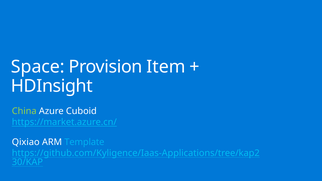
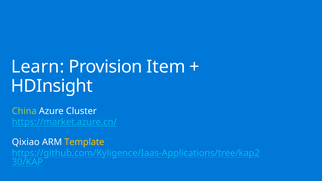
Space: Space -> Learn (38, 67)
Cuboid: Cuboid -> Cluster (81, 111)
Template colour: light blue -> yellow (84, 142)
